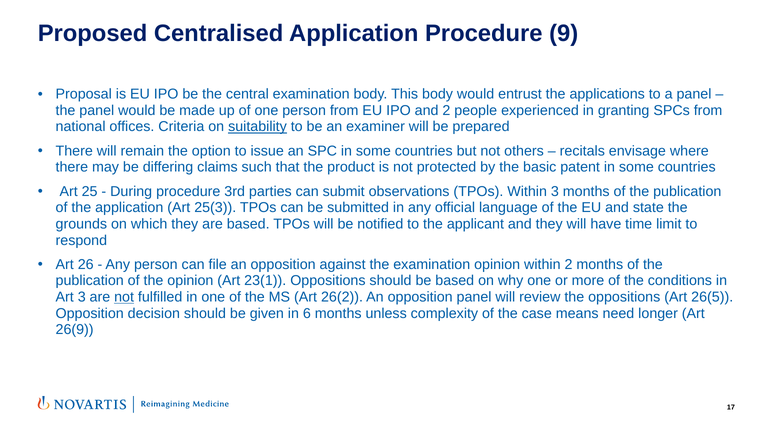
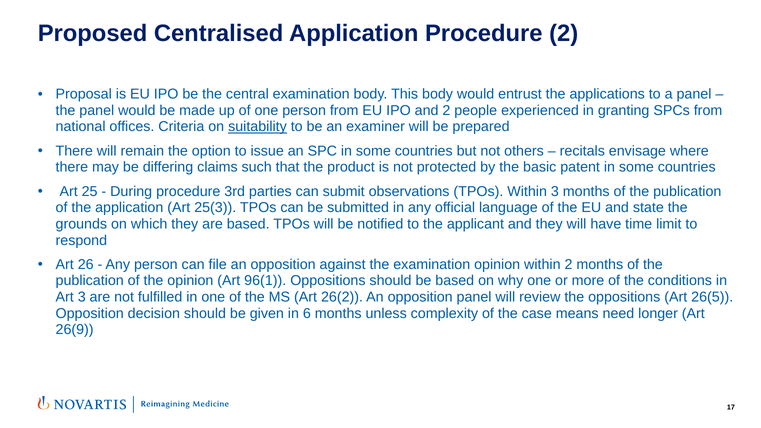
Procedure 9: 9 -> 2 (564, 33)
23(1: 23(1 -> 96(1 (265, 281)
not underline: present -> none (124, 297)
